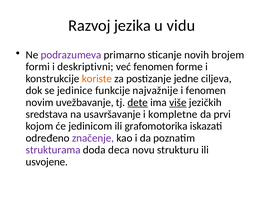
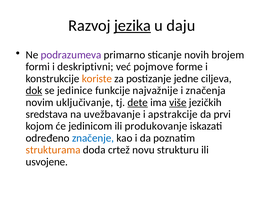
jezika underline: none -> present (133, 26)
vidu: vidu -> daju (181, 26)
već fenomen: fenomen -> pojmove (153, 67)
dok underline: none -> present (34, 91)
i fenomen: fenomen -> značenja (206, 91)
uvežbavanje: uvežbavanje -> uključivanje (85, 102)
usavršavanje: usavršavanje -> uvežbavanje (112, 114)
kompletne: kompletne -> apstrakcije (173, 114)
grafomotorika: grafomotorika -> produkovanje (156, 126)
značenje colour: purple -> blue (93, 138)
strukturama colour: purple -> orange (53, 150)
deca: deca -> crtež (119, 150)
